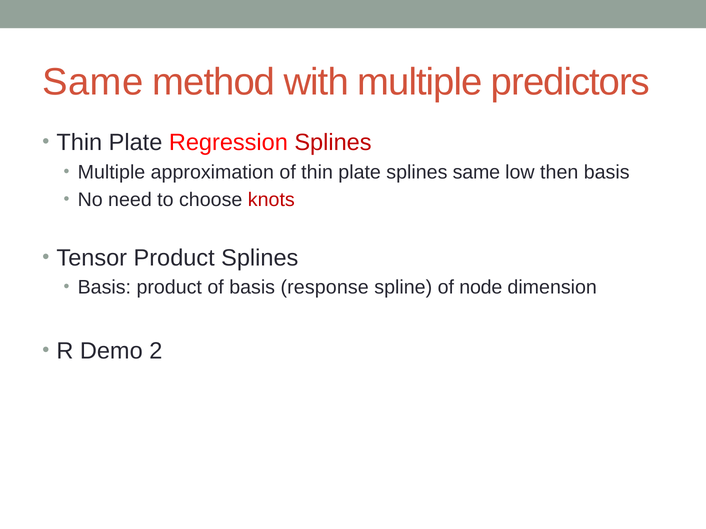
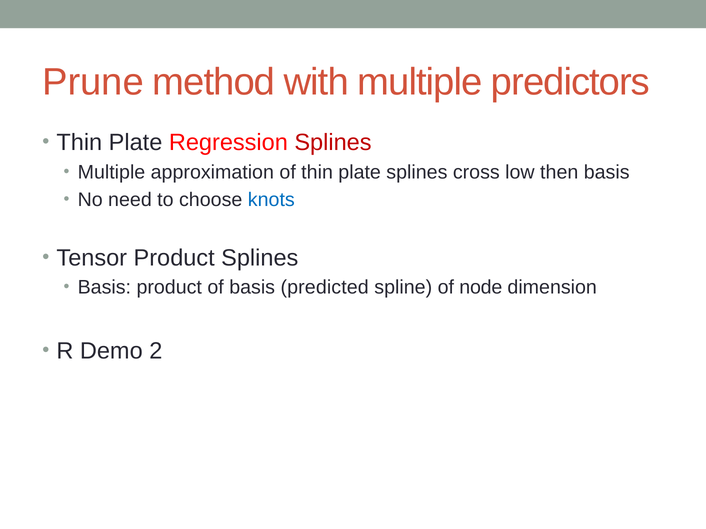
Same: Same -> Prune (93, 82)
splines same: same -> cross (476, 172)
knots colour: red -> blue (271, 200)
response: response -> predicted (325, 288)
